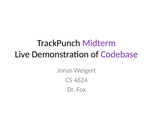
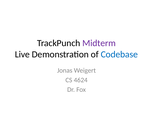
Codebase colour: purple -> blue (119, 54)
